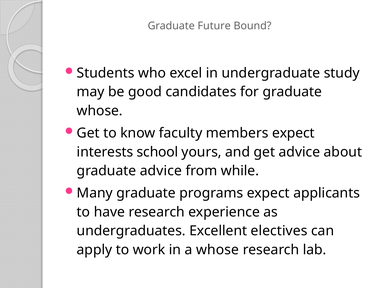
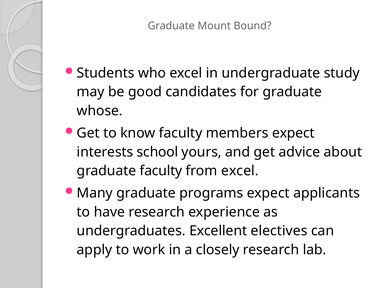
Future: Future -> Mount (214, 26)
graduate advice: advice -> faculty (161, 171)
from while: while -> excel (240, 171)
a whose: whose -> closely (218, 250)
